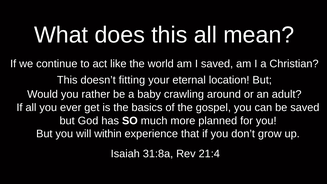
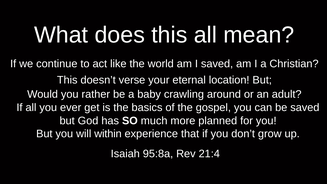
fitting: fitting -> verse (132, 80)
31:8a: 31:8a -> 95:8a (158, 154)
